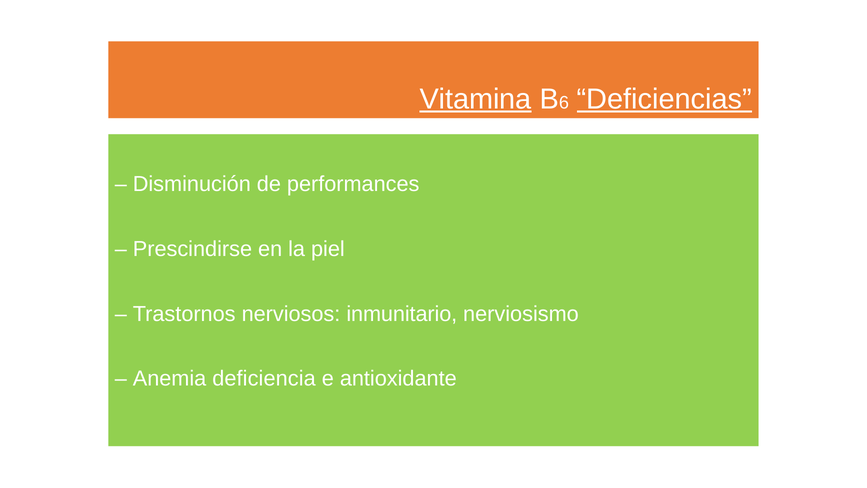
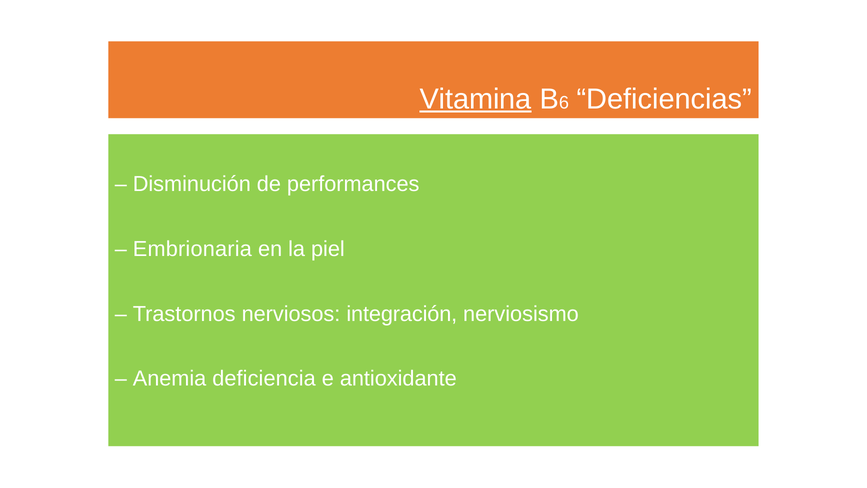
Deficiencias underline: present -> none (664, 99)
Prescindirse: Prescindirse -> Embrionaria (192, 249)
inmunitario: inmunitario -> integración (402, 314)
